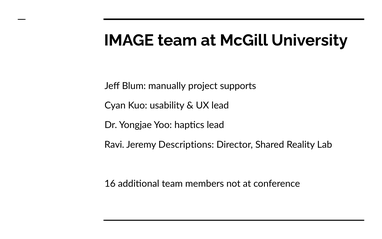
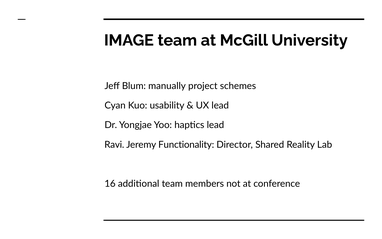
supports: supports -> schemes (238, 86)
Descriptions: Descriptions -> Functionality (186, 144)
